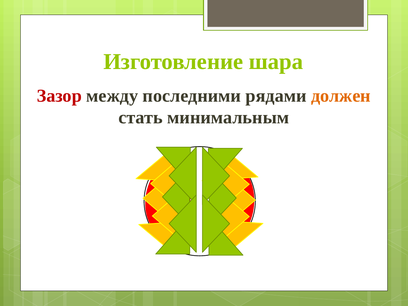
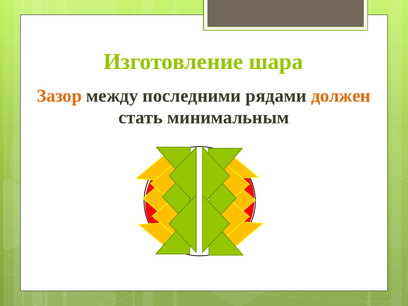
Зазор colour: red -> orange (59, 96)
